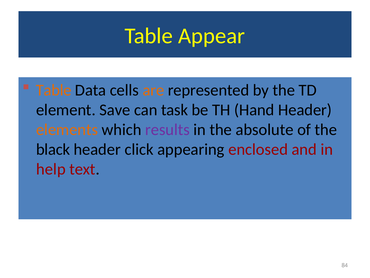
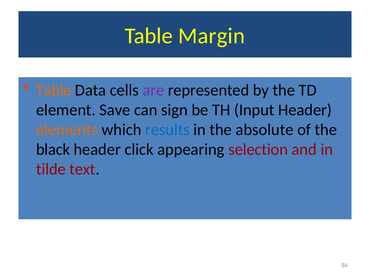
Appear: Appear -> Margin (211, 36)
are colour: orange -> purple (153, 90)
task: task -> sign (174, 110)
Hand: Hand -> Input (254, 110)
results colour: purple -> blue (167, 129)
enclosed: enclosed -> selection (258, 149)
help: help -> tilde (51, 169)
